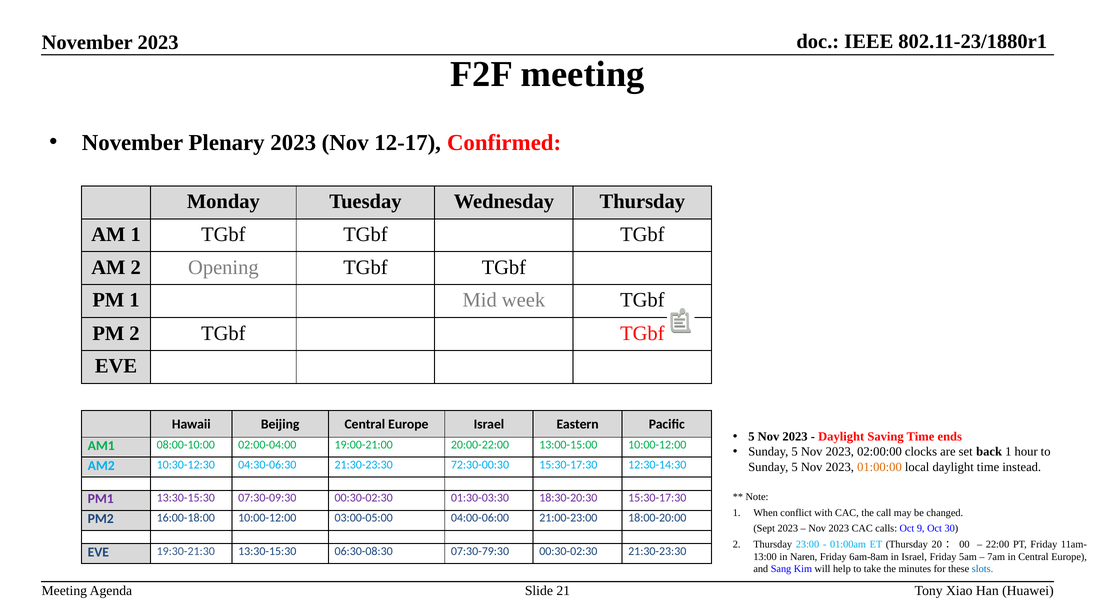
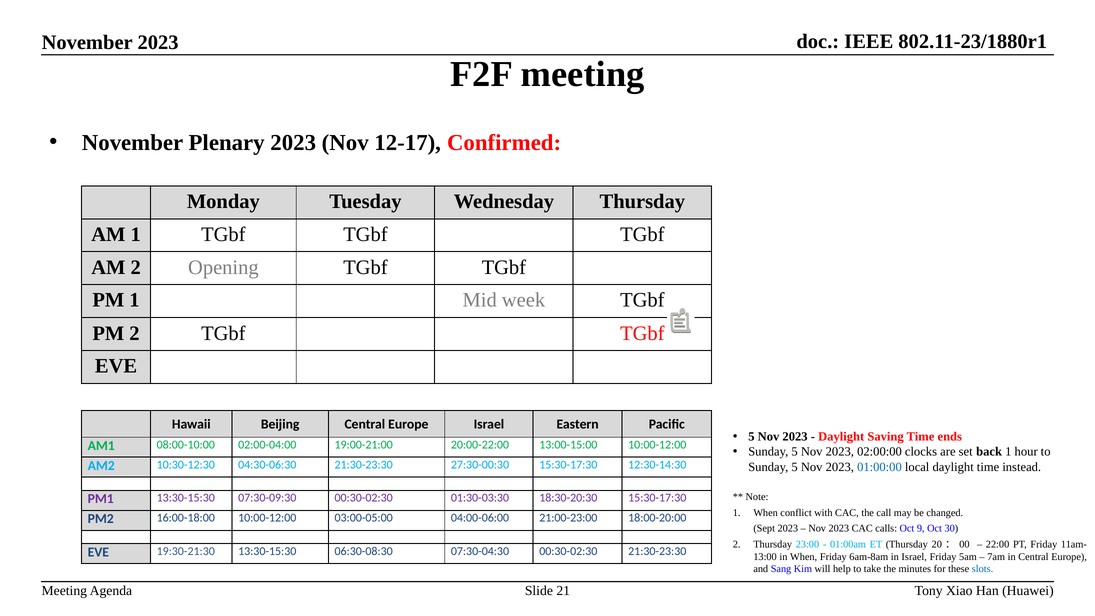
72:30-00:30: 72:30-00:30 -> 27:30-00:30 (480, 465)
01:00:00 colour: orange -> blue (879, 467)
07:30-79:30: 07:30-79:30 -> 07:30-04:30 (480, 551)
in Naren: Naren -> When (804, 557)
